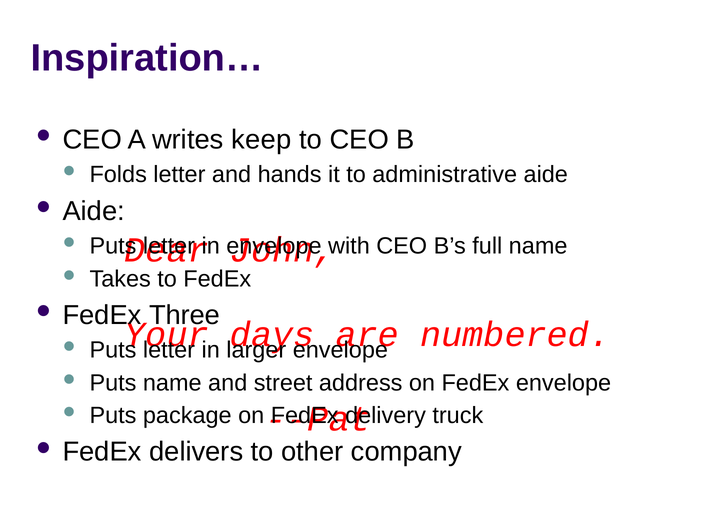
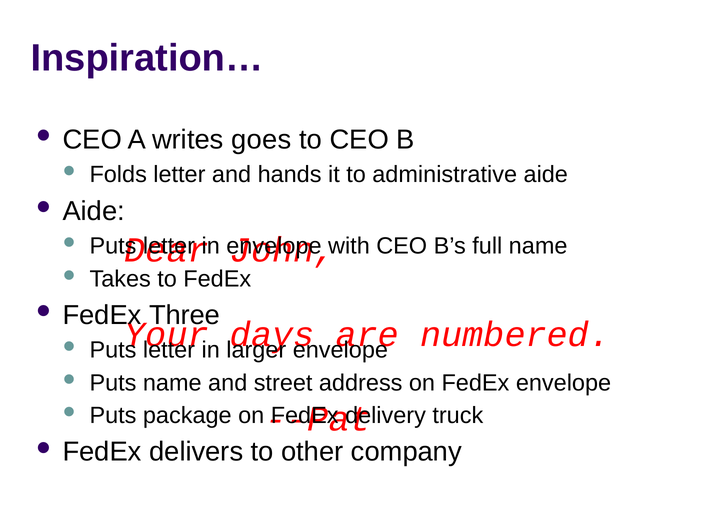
keep: keep -> goes (261, 140)
